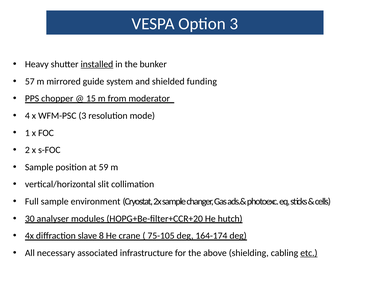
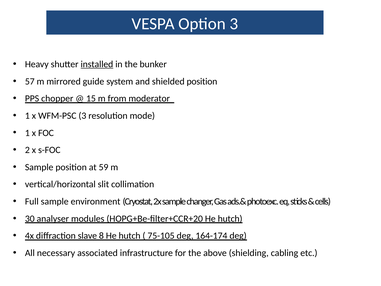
shielded funding: funding -> position (202, 81)
4: 4 -> 1 (27, 116)
8 He crane: crane -> hutch (130, 236)
etc underline: present -> none (309, 253)
